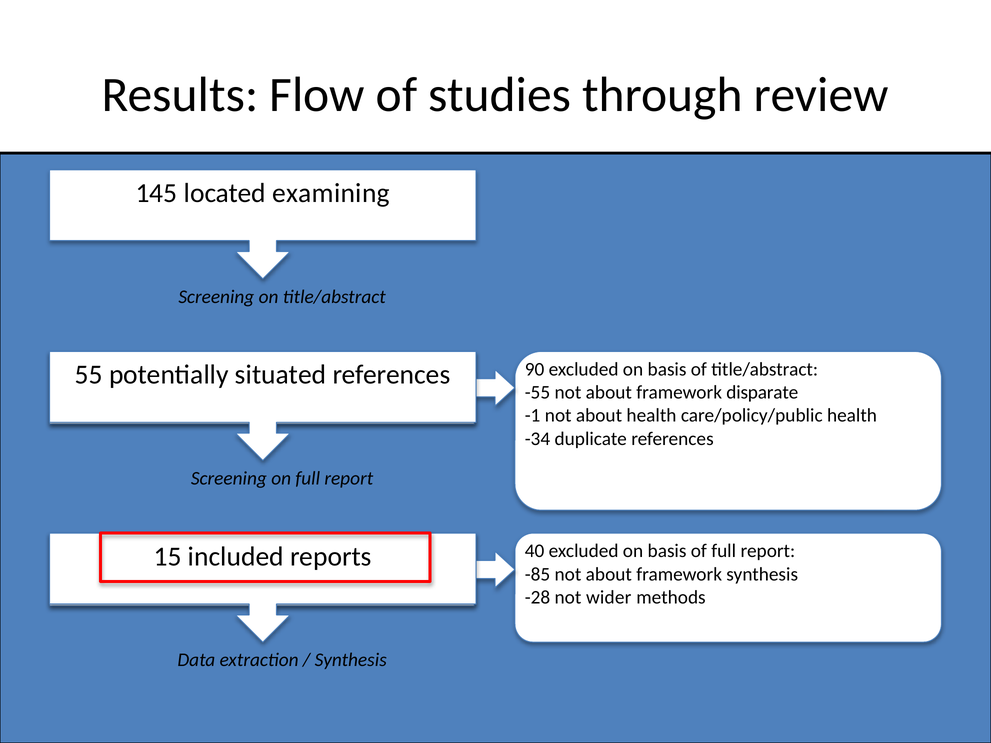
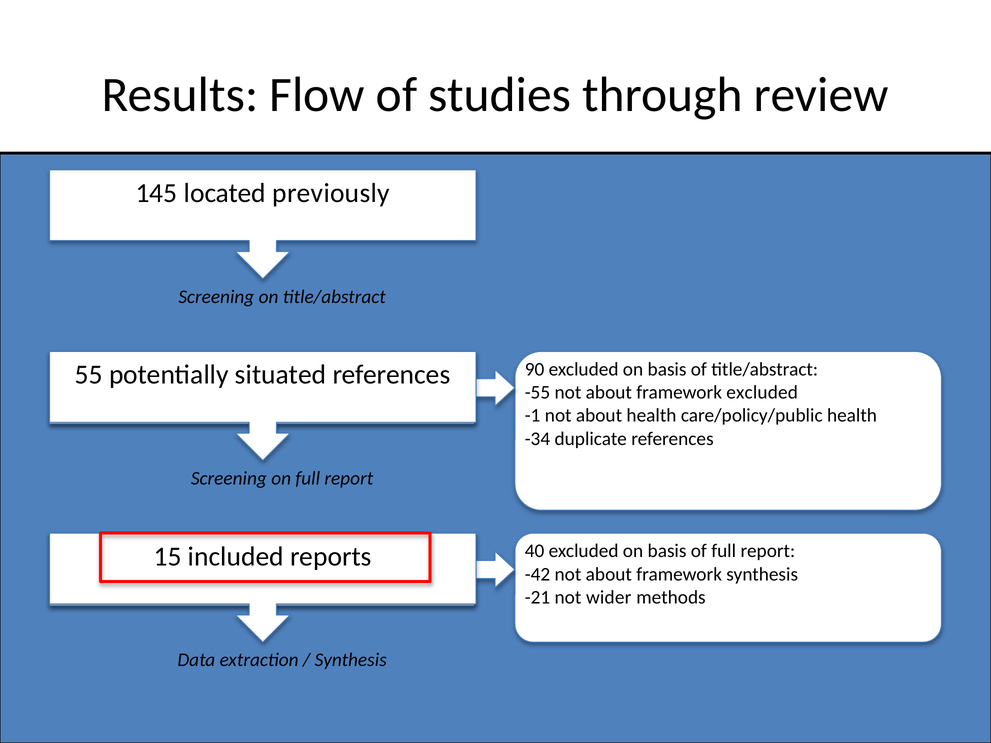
examining: examining -> previously (331, 193)
framework disparate: disparate -> excluded (762, 393)
-85: -85 -> -42 (538, 574)
-28: -28 -> -21 (538, 597)
